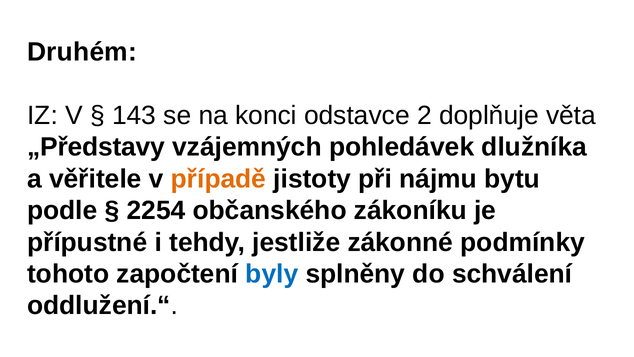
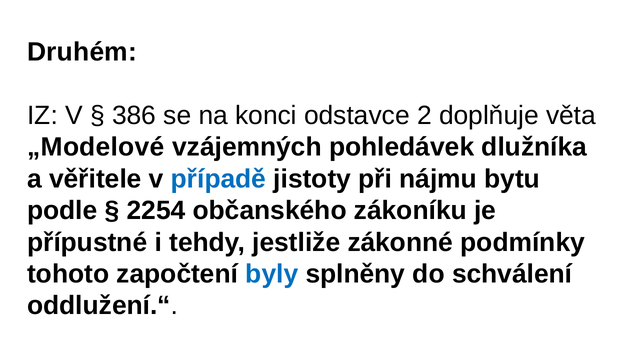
143: 143 -> 386 (134, 115)
„Představy: „Představy -> „Modelové (96, 147)
případě colour: orange -> blue (218, 179)
